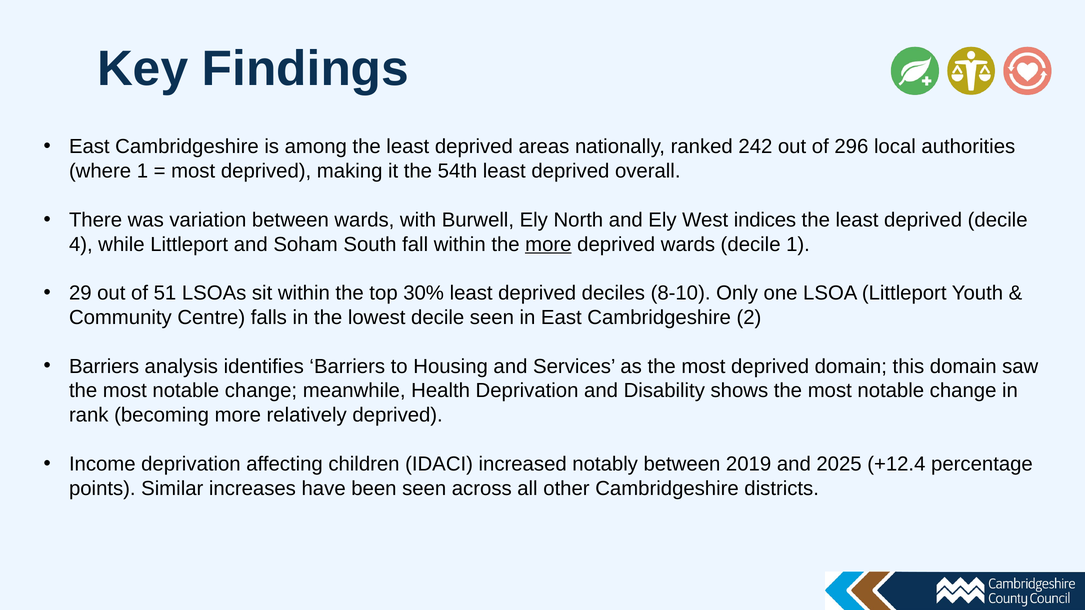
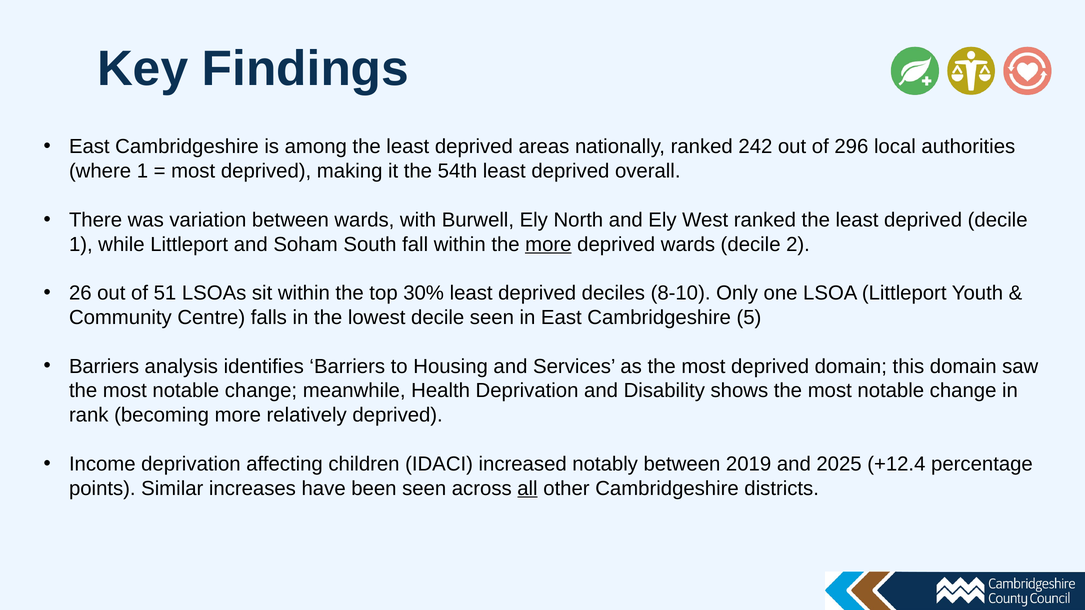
West indices: indices -> ranked (765, 220)
4: 4 -> 1 (81, 244)
decile 1: 1 -> 2 (798, 244)
29: 29 -> 26 (80, 293)
2: 2 -> 5 (749, 318)
all underline: none -> present (527, 489)
